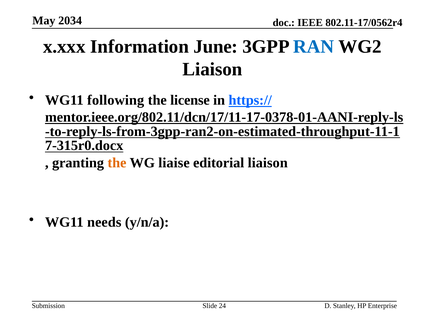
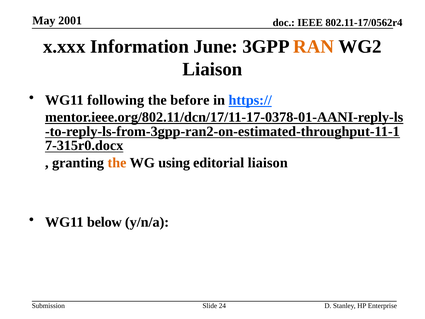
2034: 2034 -> 2001 (70, 21)
RAN colour: blue -> orange (314, 47)
license: license -> before (190, 100)
liaise: liaise -> using (174, 163)
needs: needs -> below (104, 222)
